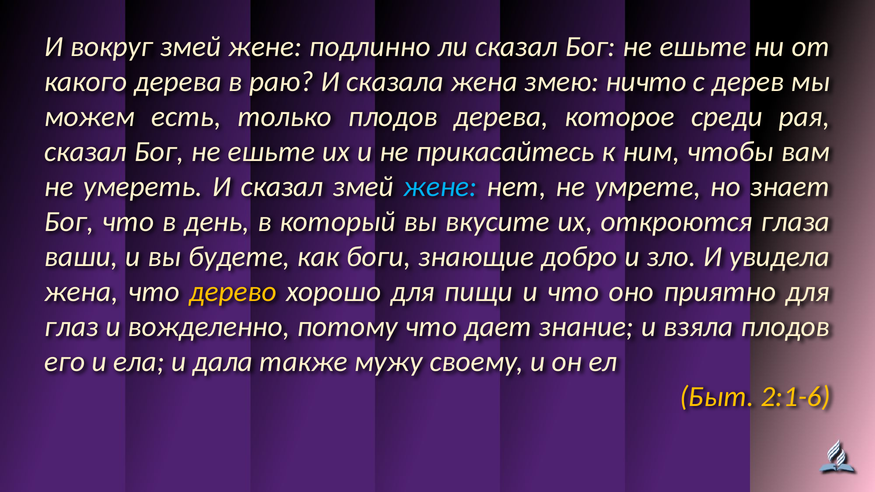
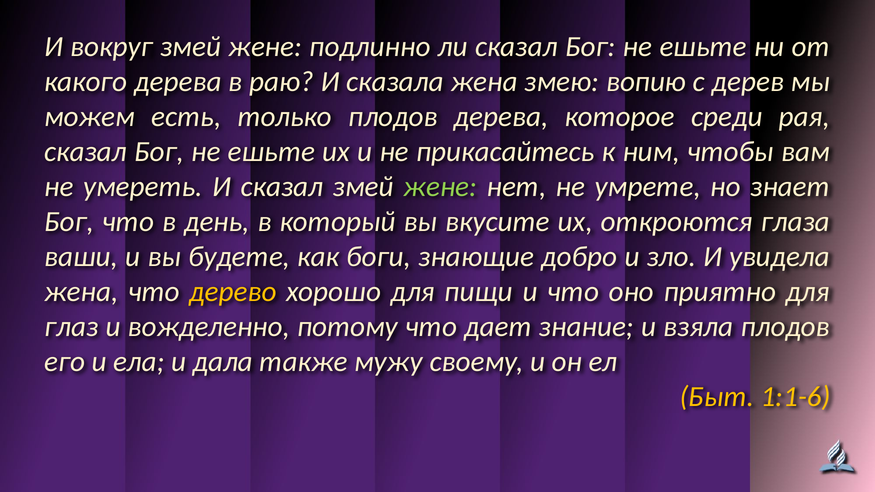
ничто: ничто -> вопию (646, 82)
жене colour: light blue -> light green (440, 187)
2:1-6: 2:1-6 -> 1:1-6 (796, 397)
